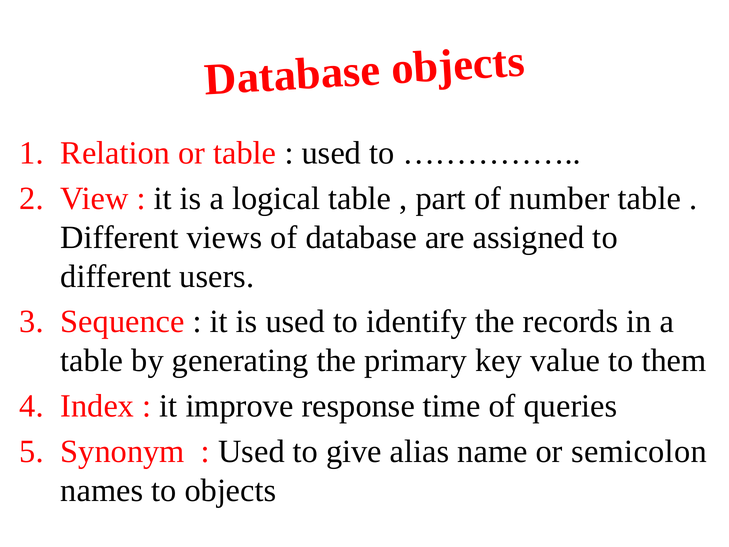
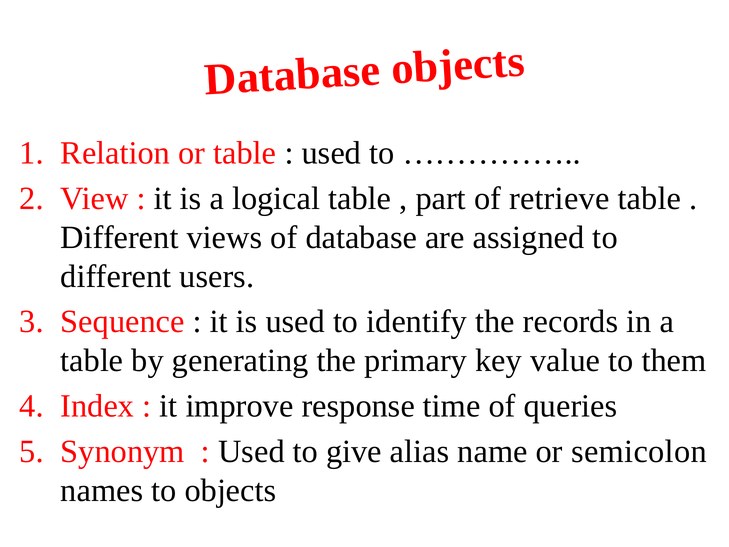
number: number -> retrieve (559, 198)
